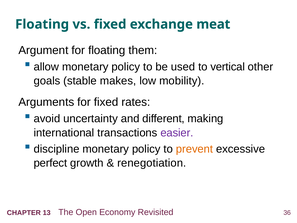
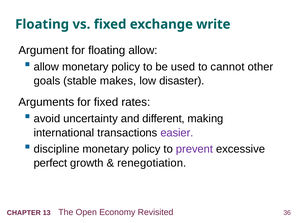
meat: meat -> write (213, 24)
floating them: them -> allow (143, 50)
vertical: vertical -> cannot (228, 67)
mobility: mobility -> disaster (182, 81)
prevent colour: orange -> purple (194, 149)
